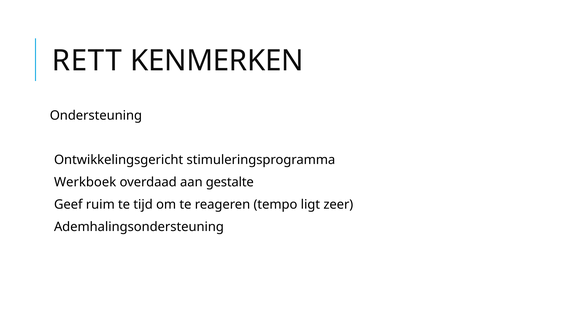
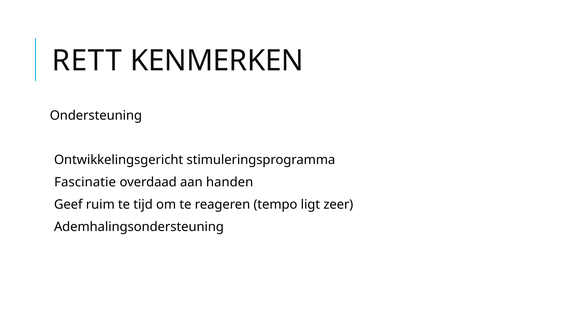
Werkboek: Werkboek -> Fascinatie (85, 182)
gestalte: gestalte -> handen (230, 182)
